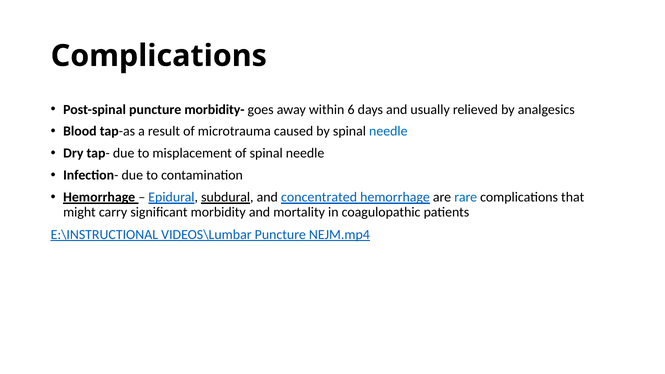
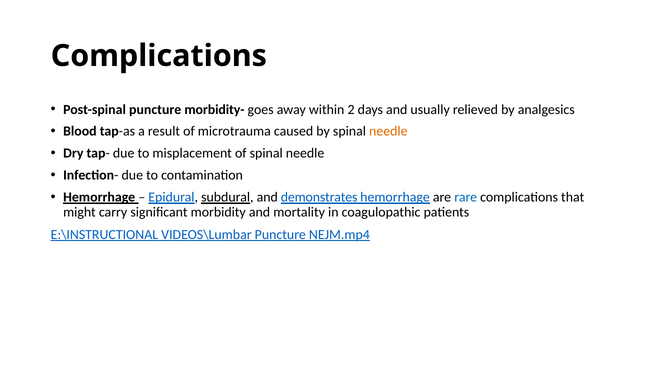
6: 6 -> 2 (351, 109)
needle colour: blue -> orange (388, 131)
concentrated: concentrated -> demonstrates (319, 197)
